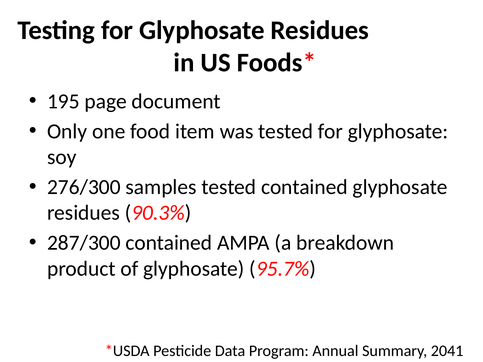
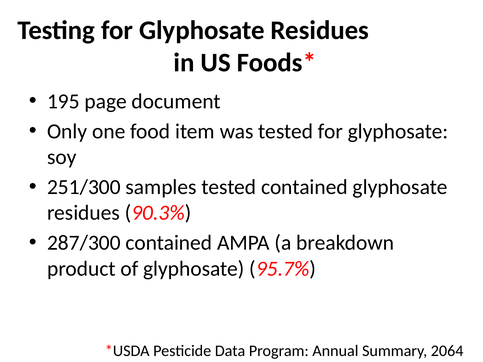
276/300: 276/300 -> 251/300 (84, 187)
2041: 2041 -> 2064 (447, 351)
